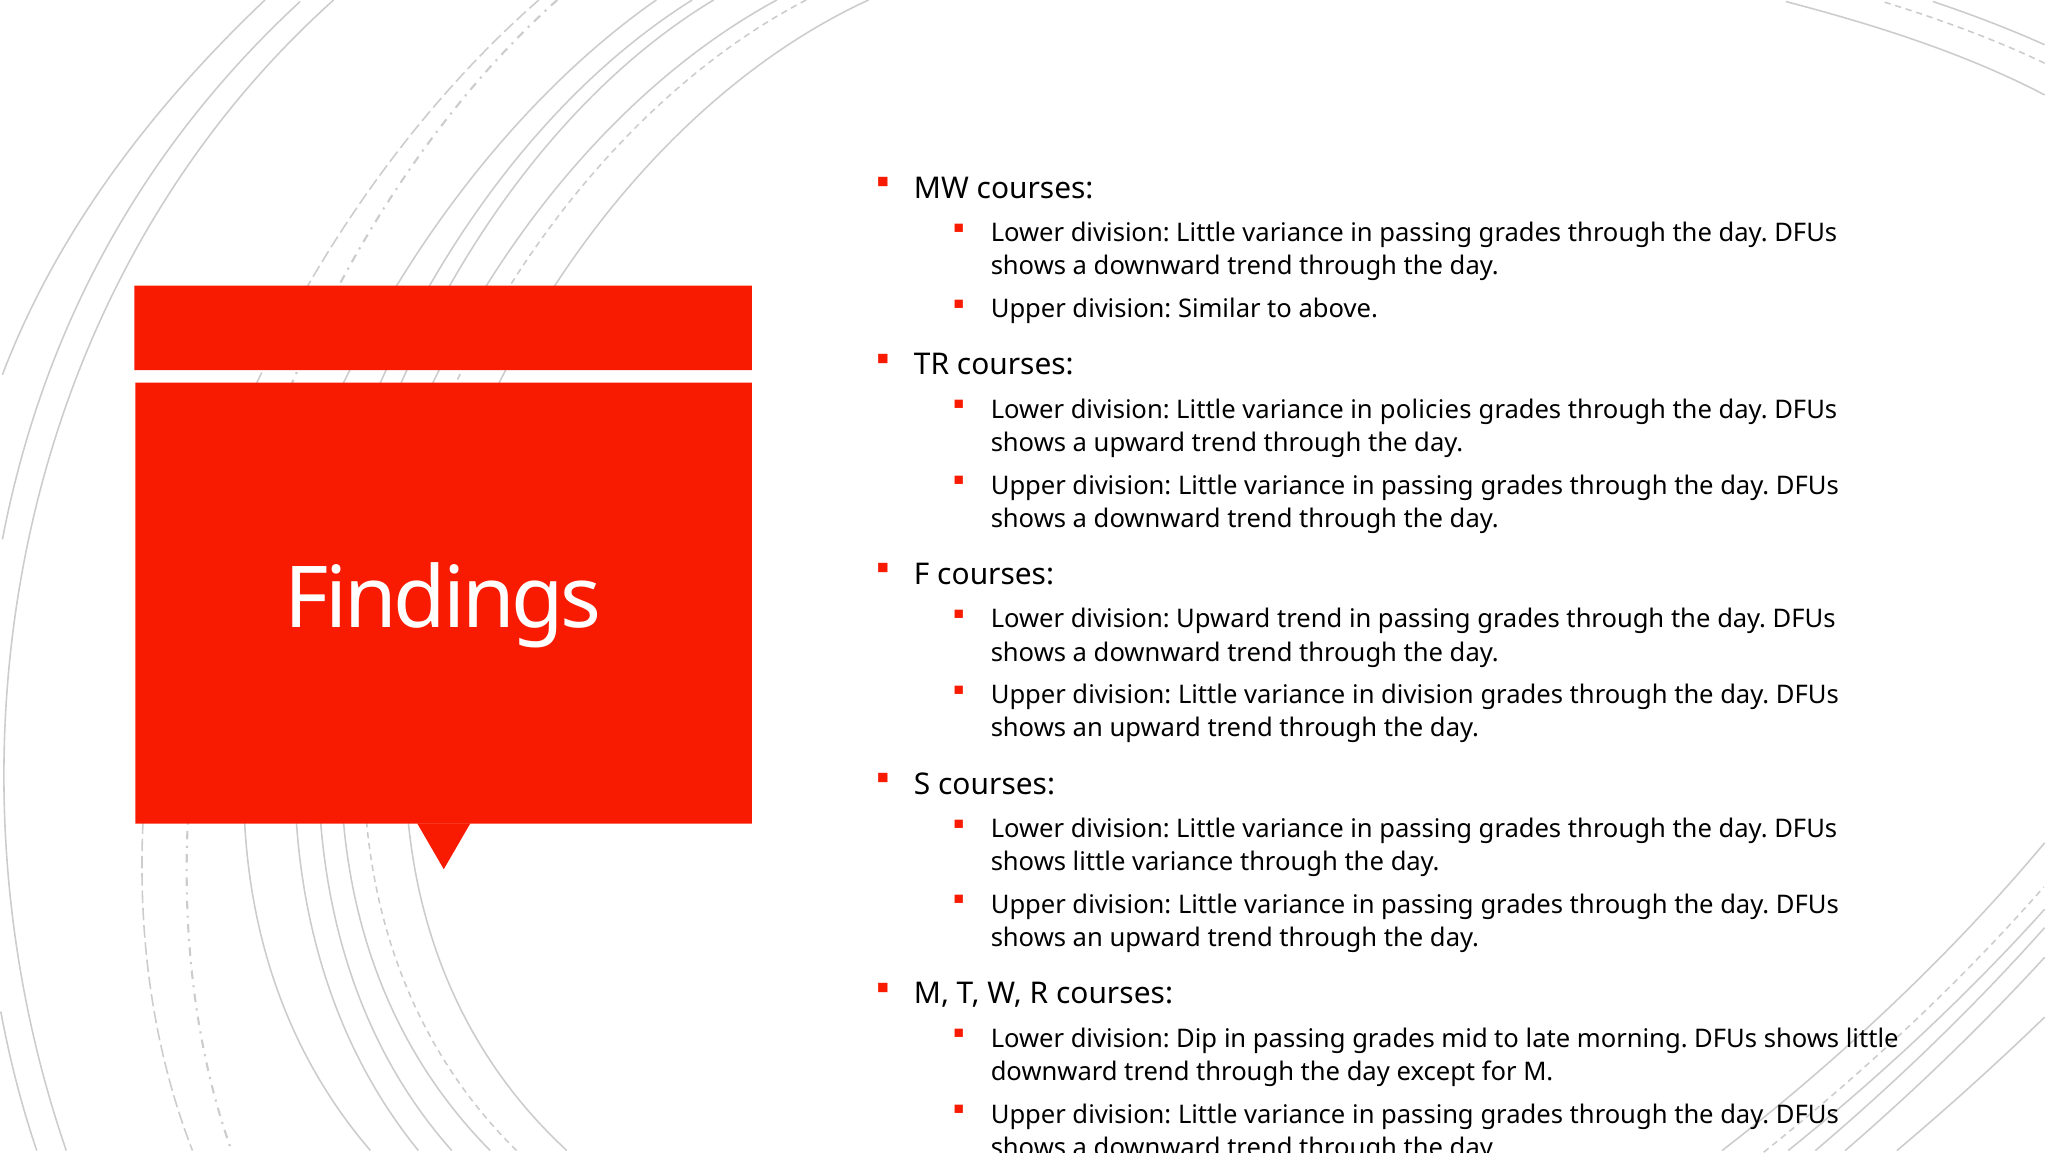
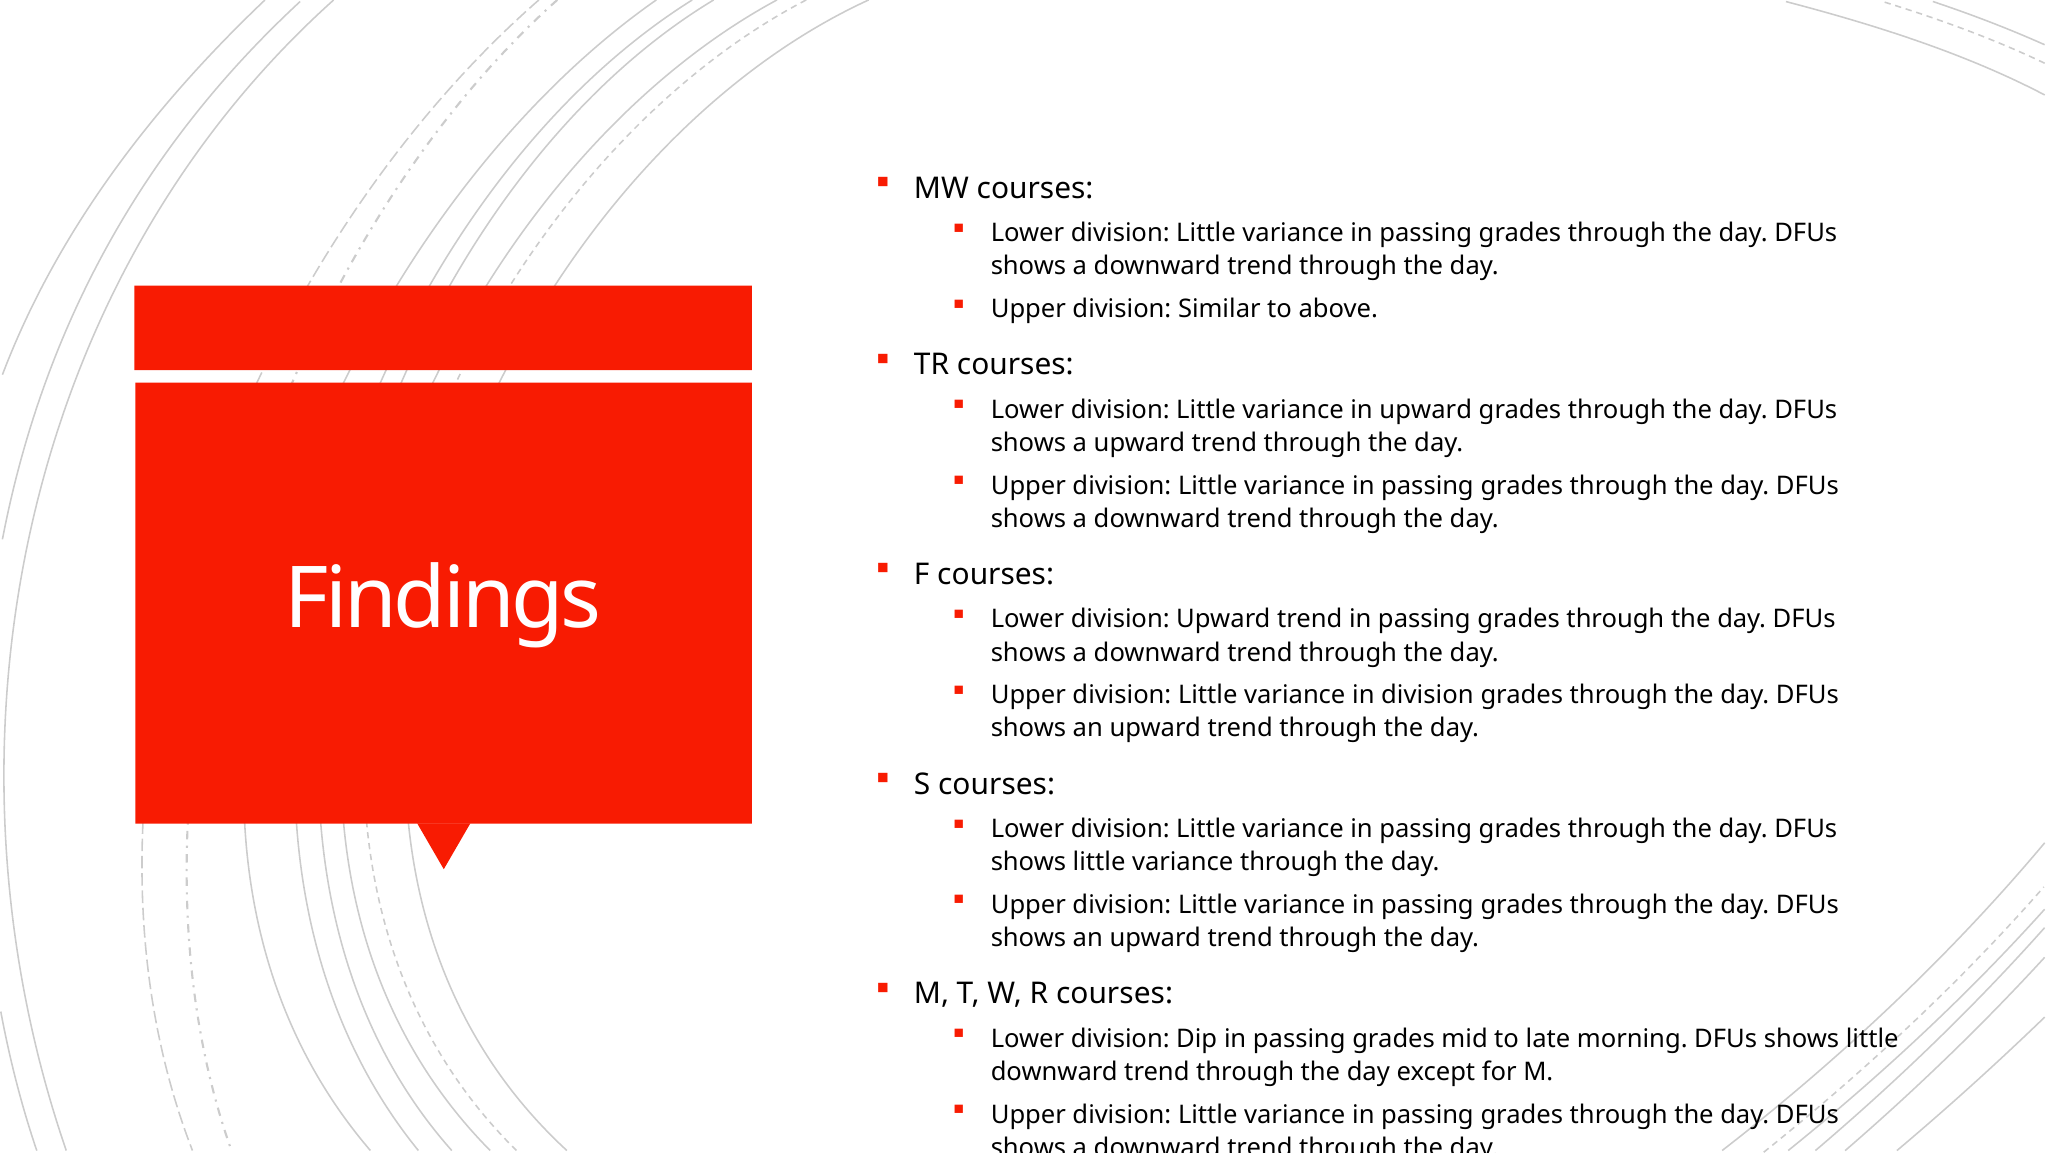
in policies: policies -> upward (1426, 410)
